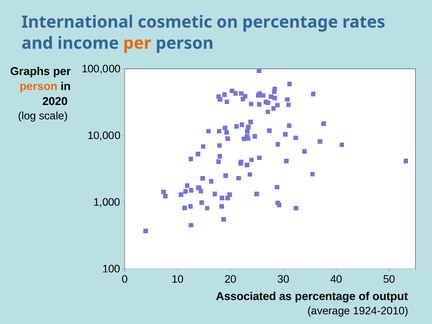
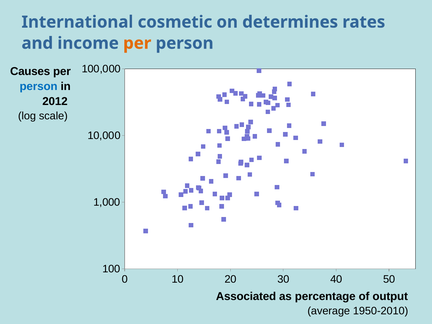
on percentage: percentage -> determines (290, 22)
Graphs: Graphs -> Causes (30, 71)
person colour: orange -> blue (39, 86)
2020: 2020 -> 2012 (55, 101)
1924-2010: 1924-2010 -> 1950-2010 (381, 311)
